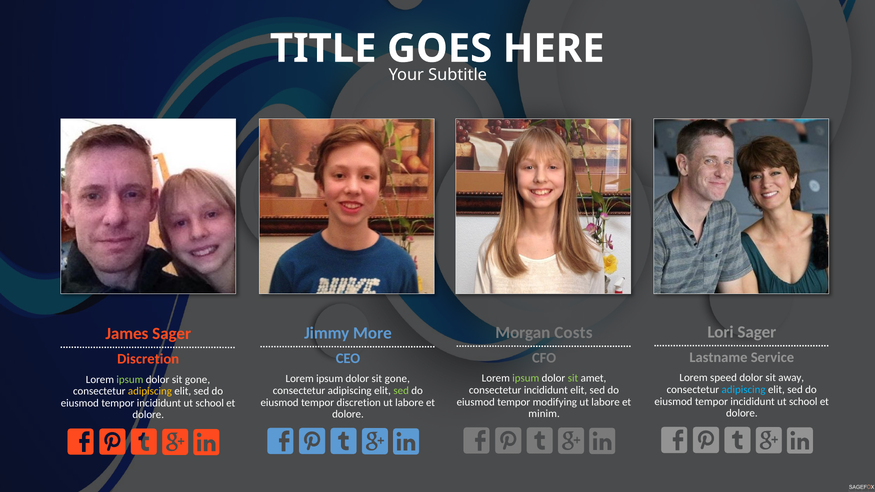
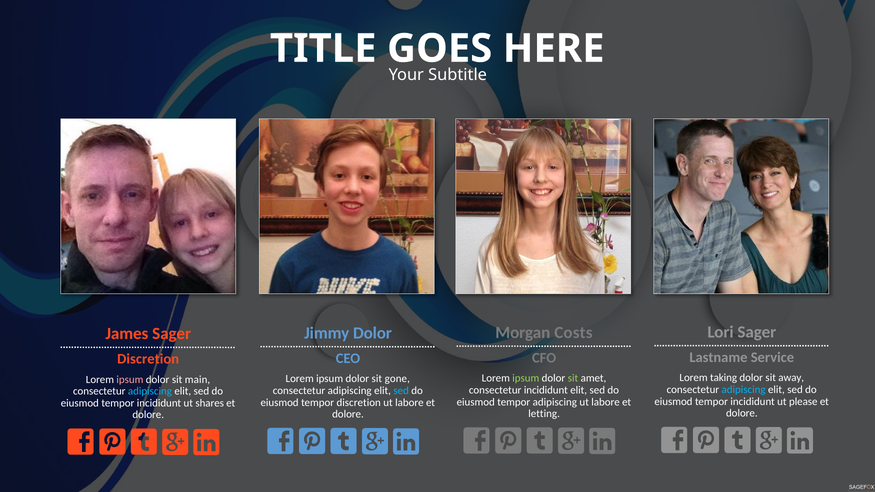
Jimmy More: More -> Dolor (372, 333)
speed: speed -> taking (724, 378)
ipsum colour: light green -> pink (130, 380)
gone: gone -> main (198, 380)
sed colour: light green -> light blue (401, 391)
adipiscing colour: yellow -> light blue (150, 391)
school: school -> please (803, 402)
tempor modifying: modifying -> adipiscing (555, 402)
school: school -> shares (210, 403)
minim: minim -> letting (544, 414)
